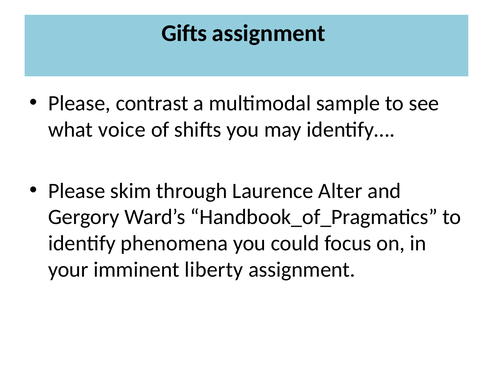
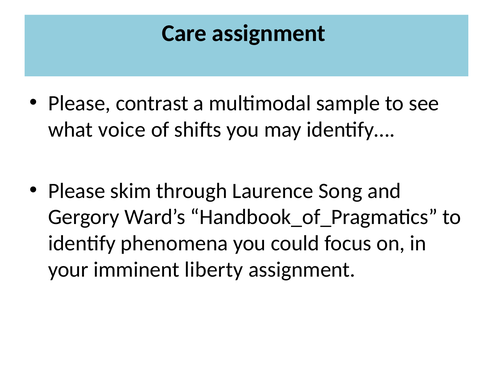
Gifts: Gifts -> Care (184, 33)
Alter: Alter -> Song (340, 191)
